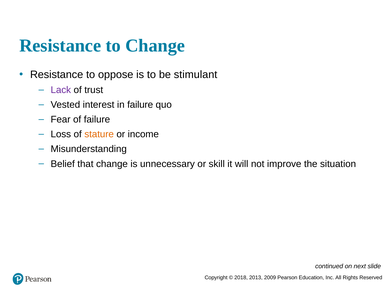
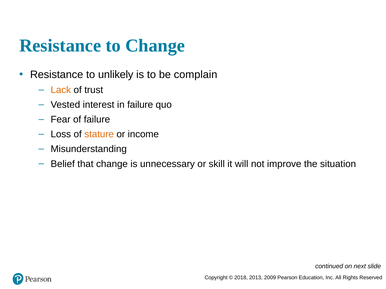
oppose: oppose -> unlikely (116, 75)
stimulant: stimulant -> complain (196, 75)
Lack colour: purple -> orange (61, 90)
